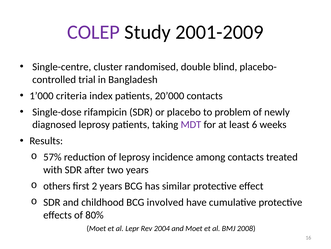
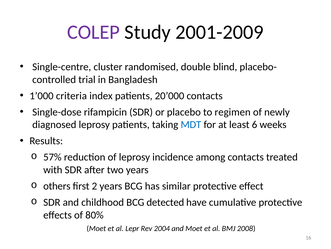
problem: problem -> regimen (233, 112)
MDT colour: purple -> blue (191, 124)
involved: involved -> detected (165, 202)
